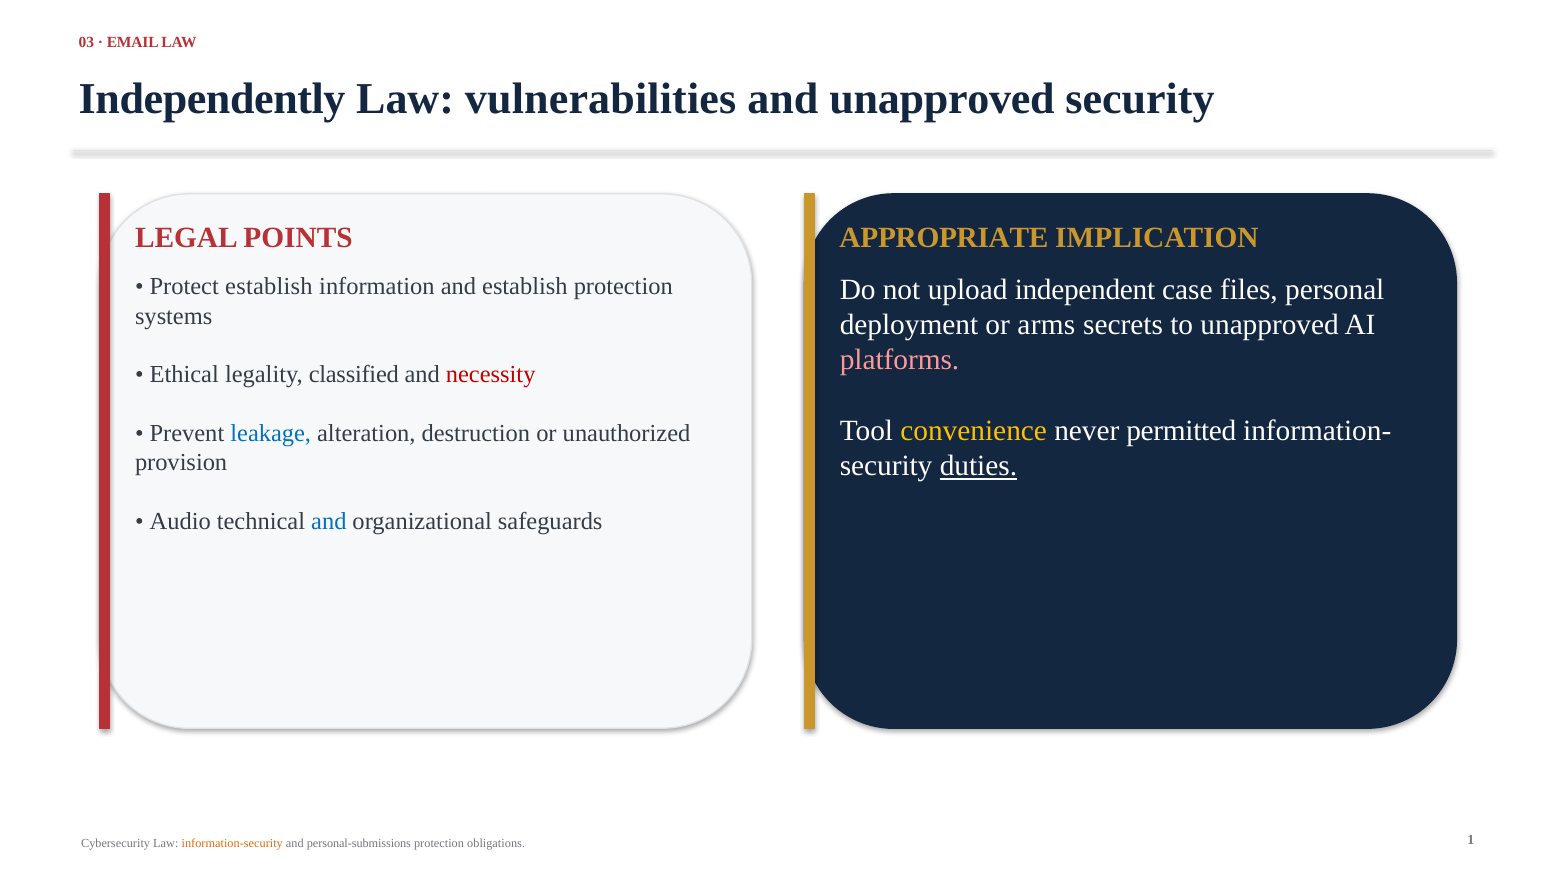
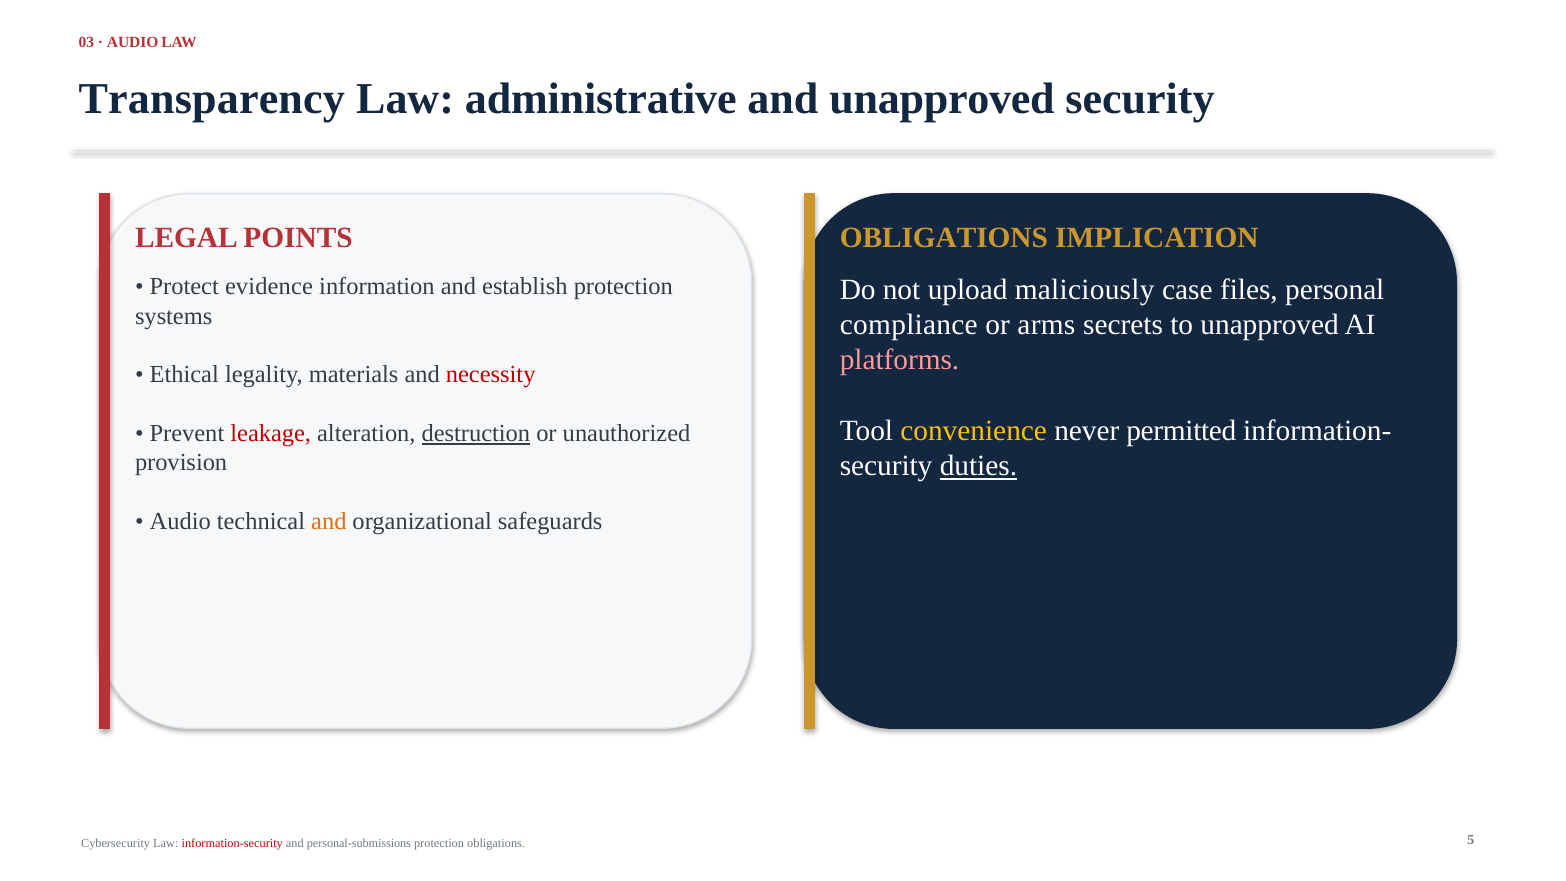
EMAIL: EMAIL -> AUDIO (133, 42)
Independently: Independently -> Transparency (212, 99)
vulnerabilities: vulnerabilities -> administrative (601, 99)
APPROPRIATE: APPROPRIATE -> OBLIGATIONS (944, 238)
Protect establish: establish -> evidence (269, 287)
independent: independent -> maliciously (1085, 290)
deployment: deployment -> compliance (909, 325)
classified: classified -> materials (354, 375)
leakage colour: blue -> red (271, 433)
destruction underline: none -> present (476, 433)
and colour: blue -> orange (329, 521)
information-security colour: orange -> red (232, 843)
1: 1 -> 5 (1471, 840)
